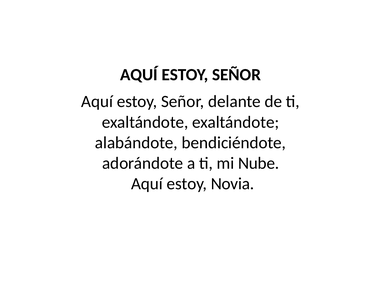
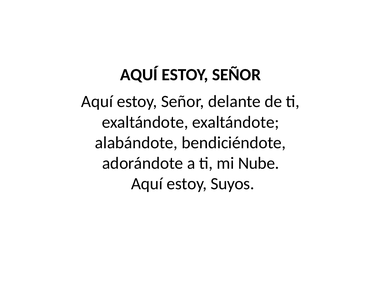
Novia: Novia -> Suyos (232, 184)
